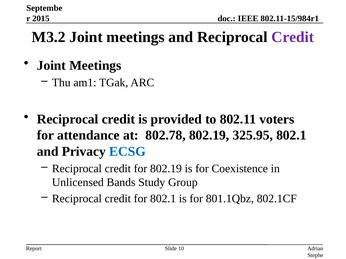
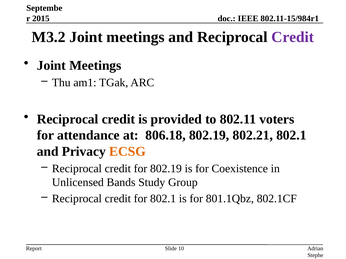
802.78: 802.78 -> 806.18 (166, 136)
325.95: 325.95 -> 802.21 (253, 136)
ECSG colour: blue -> orange (127, 152)
